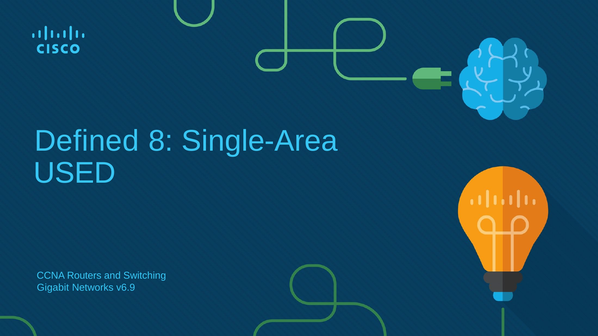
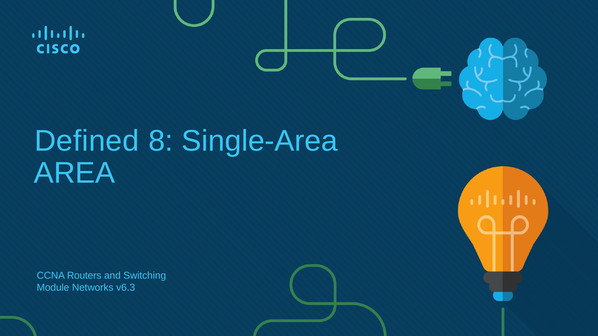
USED: USED -> AREA (74, 173)
Gigabit: Gigabit -> Module (53, 288)
v6.9: v6.9 -> v6.3 (126, 288)
